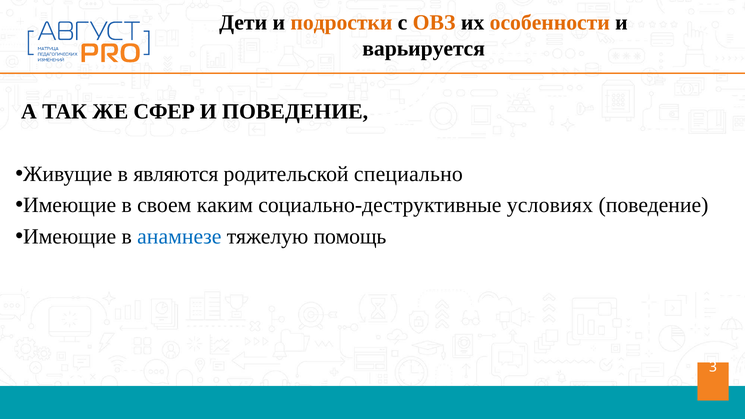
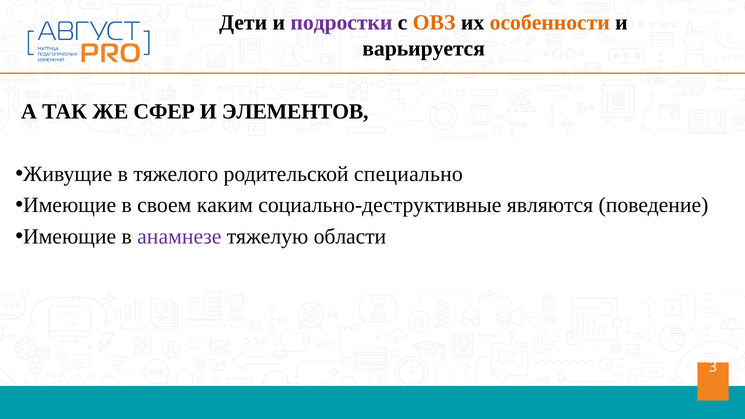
подростки colour: orange -> purple (341, 23)
И ПОВЕДЕНИЕ: ПОВЕДЕНИЕ -> ЭЛЕМЕНТОВ (295, 111)
являются: являются -> тяжелого (176, 174)
условиях: условиях -> являются (550, 205)
анамнезе colour: blue -> purple (179, 236)
помощь: помощь -> области (350, 236)
